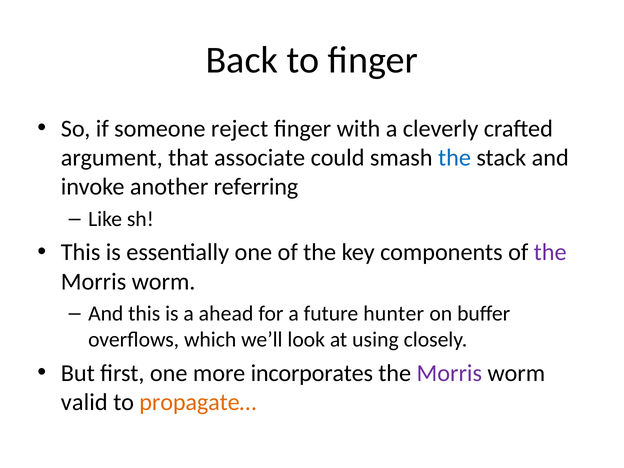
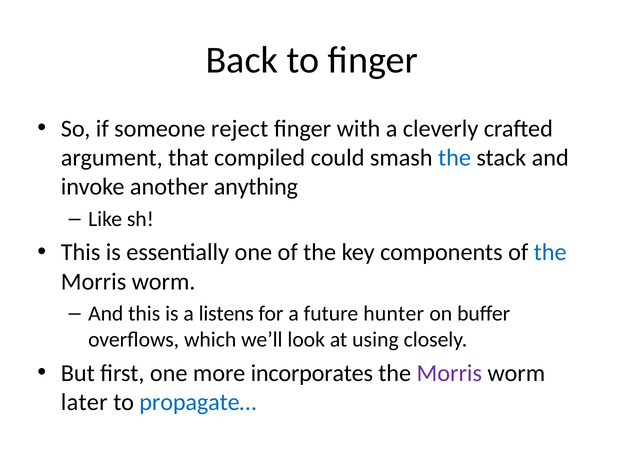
associate: associate -> compiled (260, 158)
referring: referring -> anything (256, 187)
the colour: purple -> blue (550, 252)
ahead: ahead -> listens (226, 314)
valid: valid -> later (84, 402)
propagate… colour: orange -> blue (198, 402)
